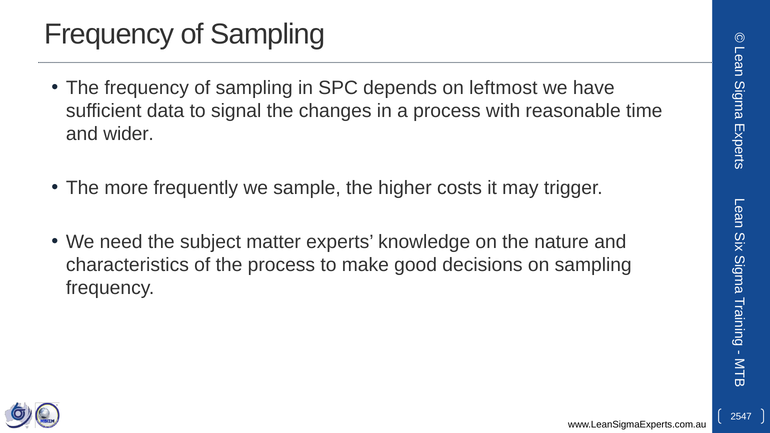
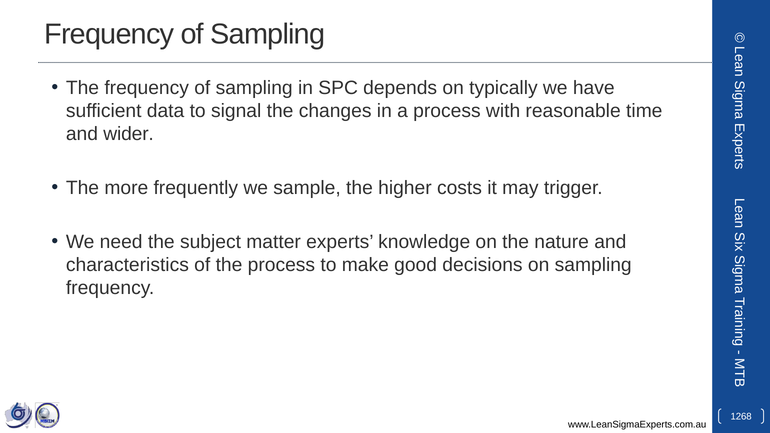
leftmost: leftmost -> typically (503, 88)
2547: 2547 -> 1268 (741, 417)
